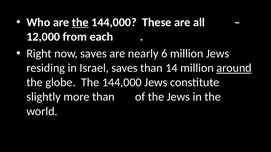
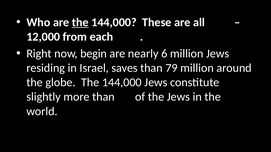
now saves: saves -> begin (94, 54)
14: 14 -> 79 (172, 68)
around underline: present -> none (234, 68)
